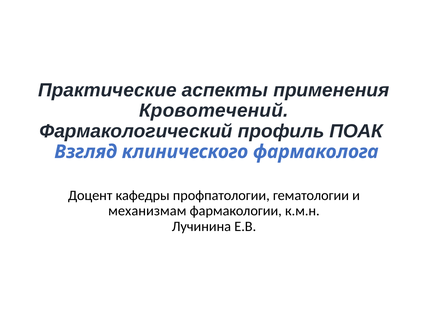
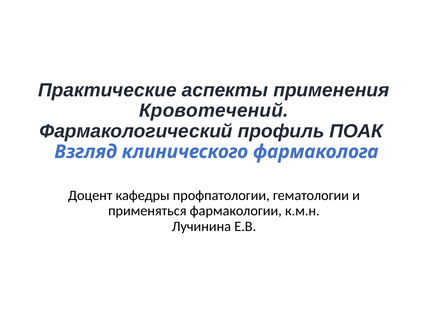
механизмам: механизмам -> применяться (147, 211)
